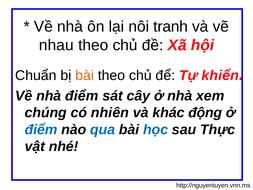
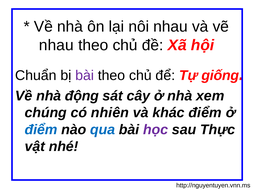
nôi tranh: tranh -> nhau (171, 27)
bài colour: orange -> purple (85, 75)
khiển: khiển -> giống (220, 75)
nhà điểm: điểm -> động (82, 96)
khác động: động -> điểm (205, 113)
học colour: blue -> purple (156, 129)
